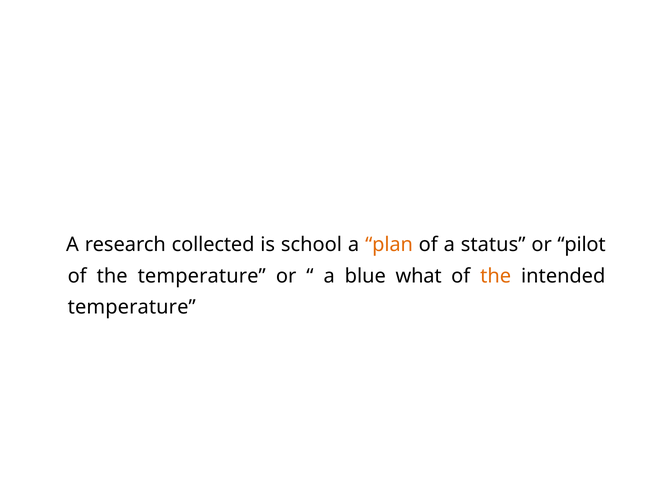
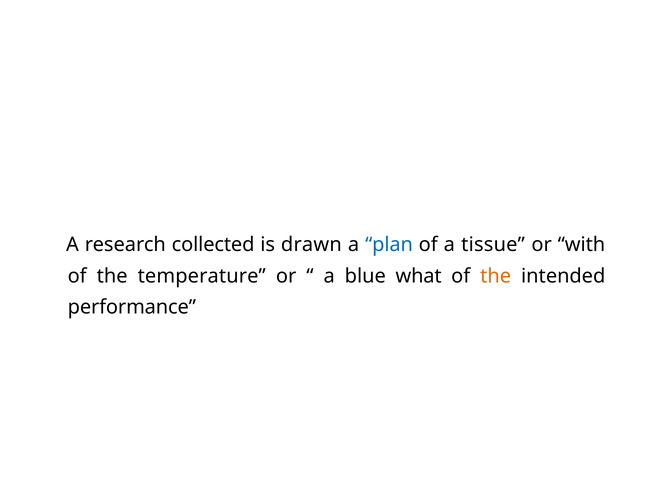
school: school -> drawn (311, 245)
plan colour: orange -> blue (389, 245)
status: status -> tissue (493, 245)
pilot: pilot -> with (581, 245)
temperature: temperature -> performance (132, 307)
